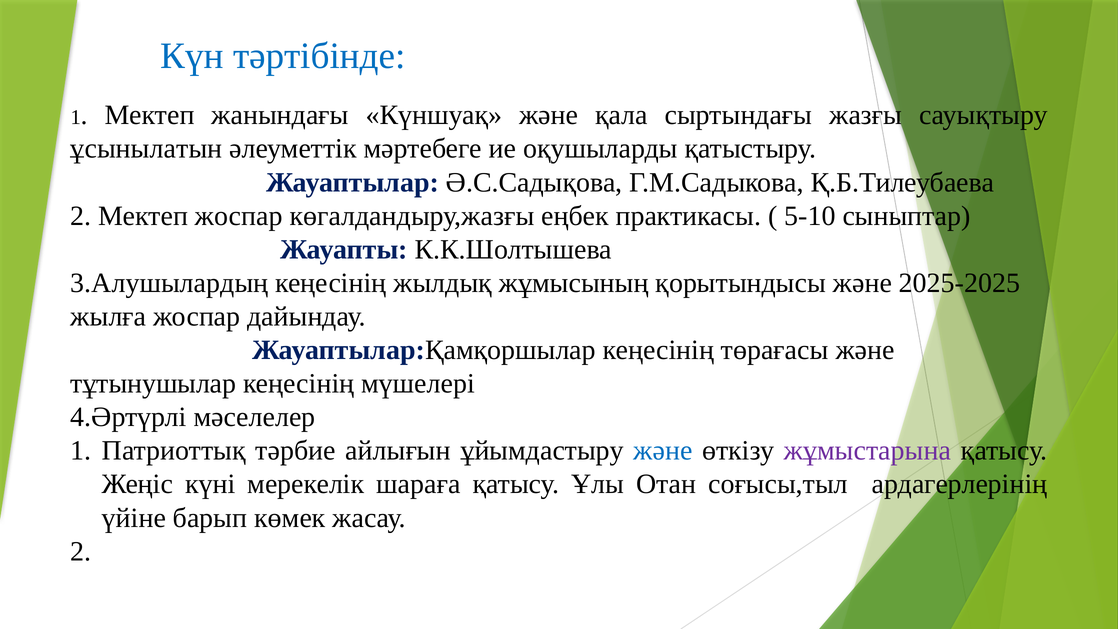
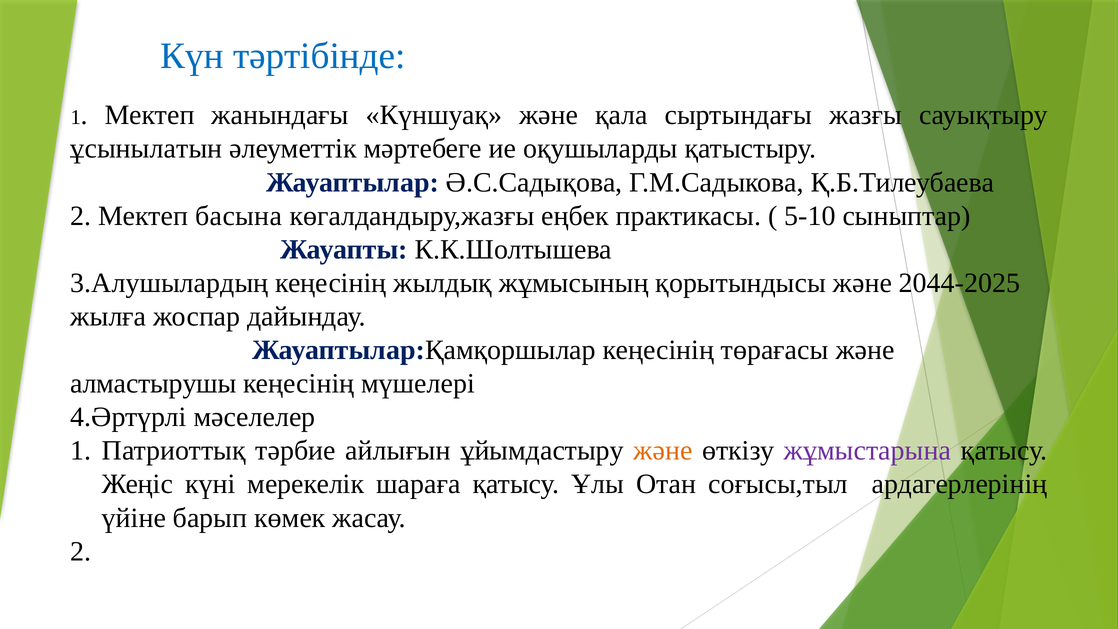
Мектеп жоспар: жоспар -> басына (239, 216)
2025-2025: 2025-2025 -> 2044-2025 (960, 283)
тұтынушылар: тұтынушылар -> алмастырушы (153, 384)
және colour: blue -> orange (663, 451)
